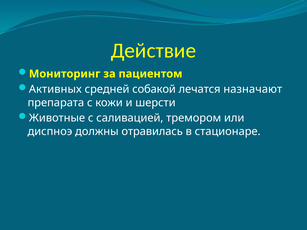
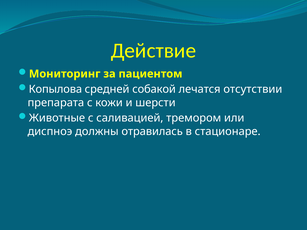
Активных: Активных -> Копылова (55, 89)
назначают: назначают -> отсутствии (253, 89)
